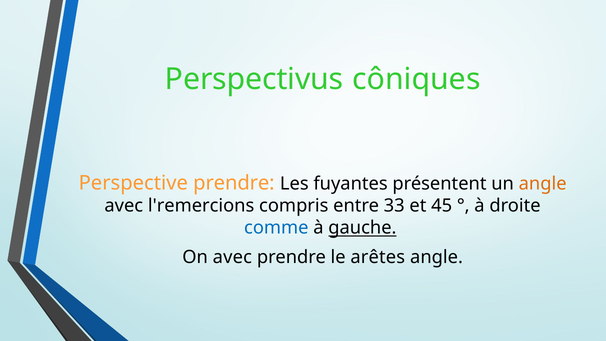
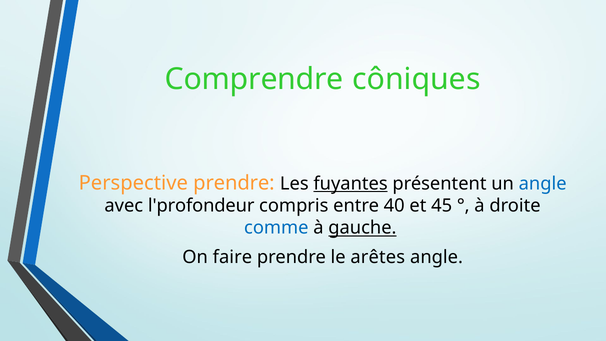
Perspectivus: Perspectivus -> Comprendre (254, 79)
fuyantes underline: none -> present (351, 184)
angle colour: orange -> blue (543, 184)
l'remercions: l'remercions -> l'profondeur (201, 206)
33: 33 -> 40 (394, 206)
On avec: avec -> faire (232, 257)
